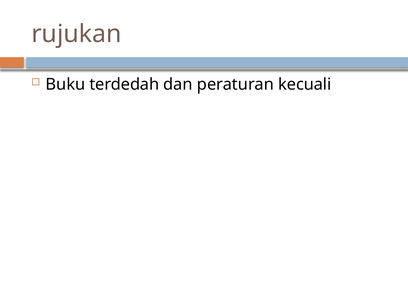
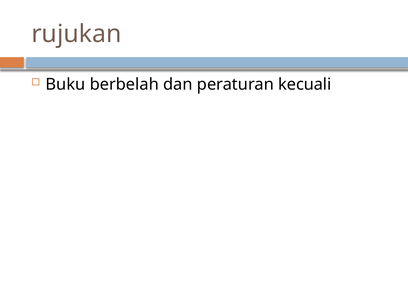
terdedah: terdedah -> berbelah (124, 84)
